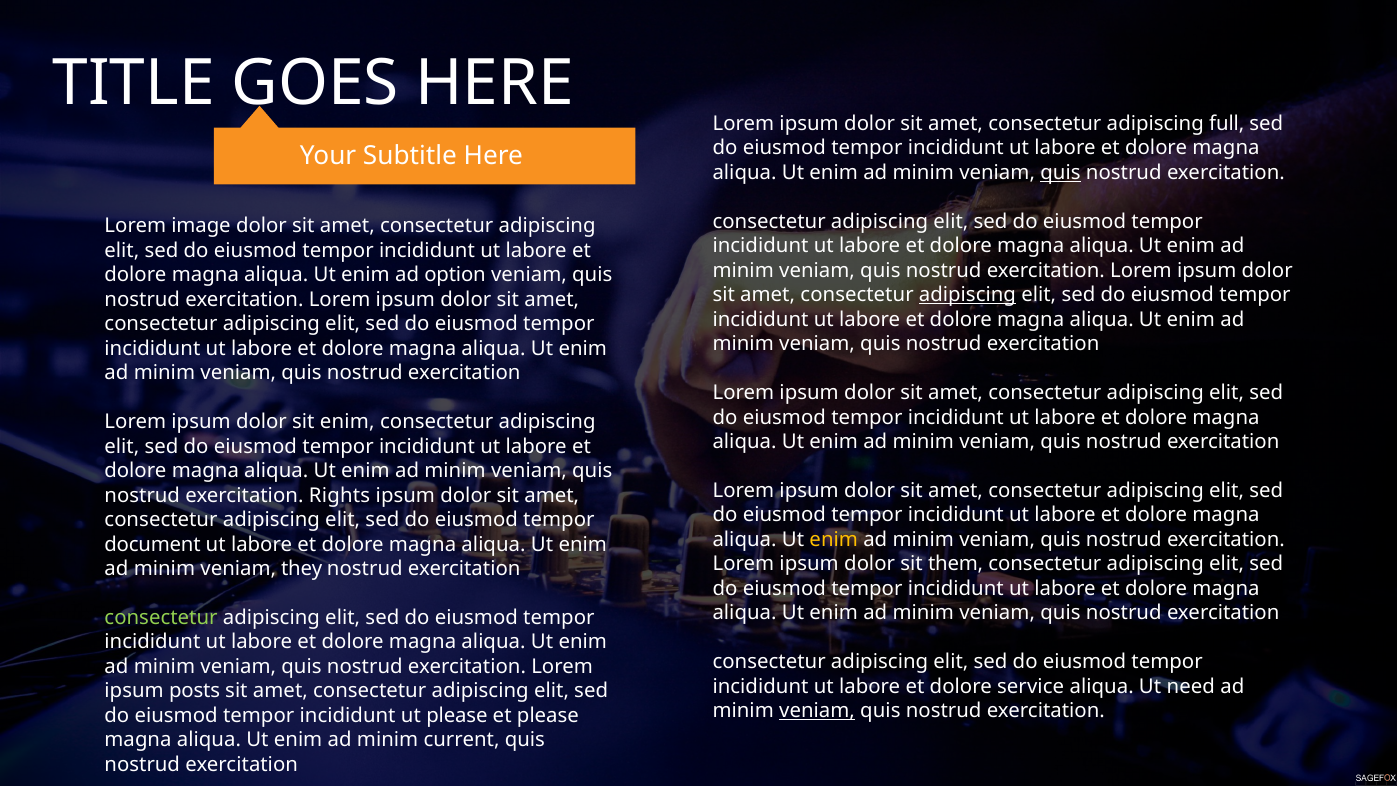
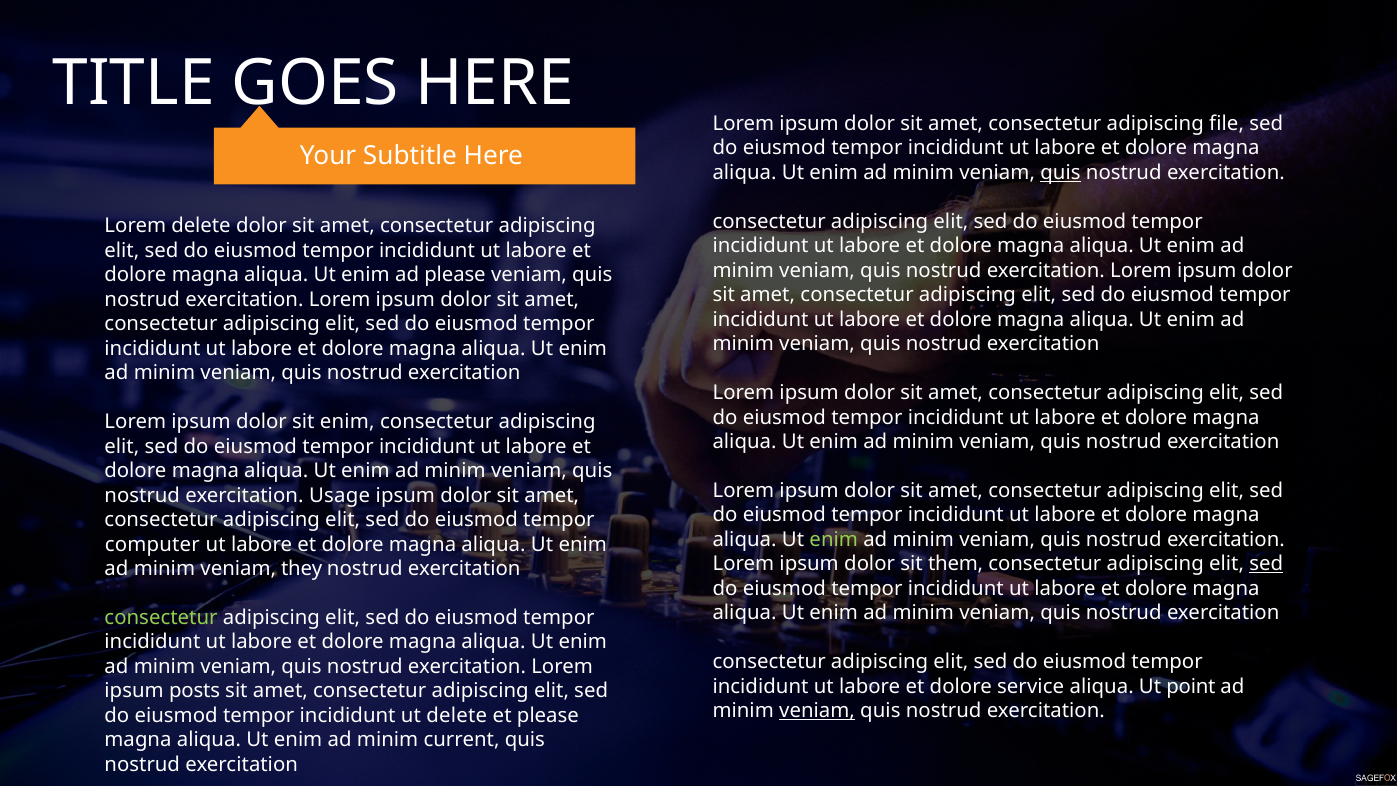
full: full -> file (1227, 124)
Lorem image: image -> delete (201, 226)
ad option: option -> please (455, 275)
adipiscing underline: present -> none (967, 295)
Rights: Rights -> Usage (340, 495)
enim colour: yellow -> light green (834, 540)
document: document -> computer (152, 544)
sed underline: none -> present (1266, 564)
need: need -> point (1191, 686)
ut please: please -> delete (457, 715)
